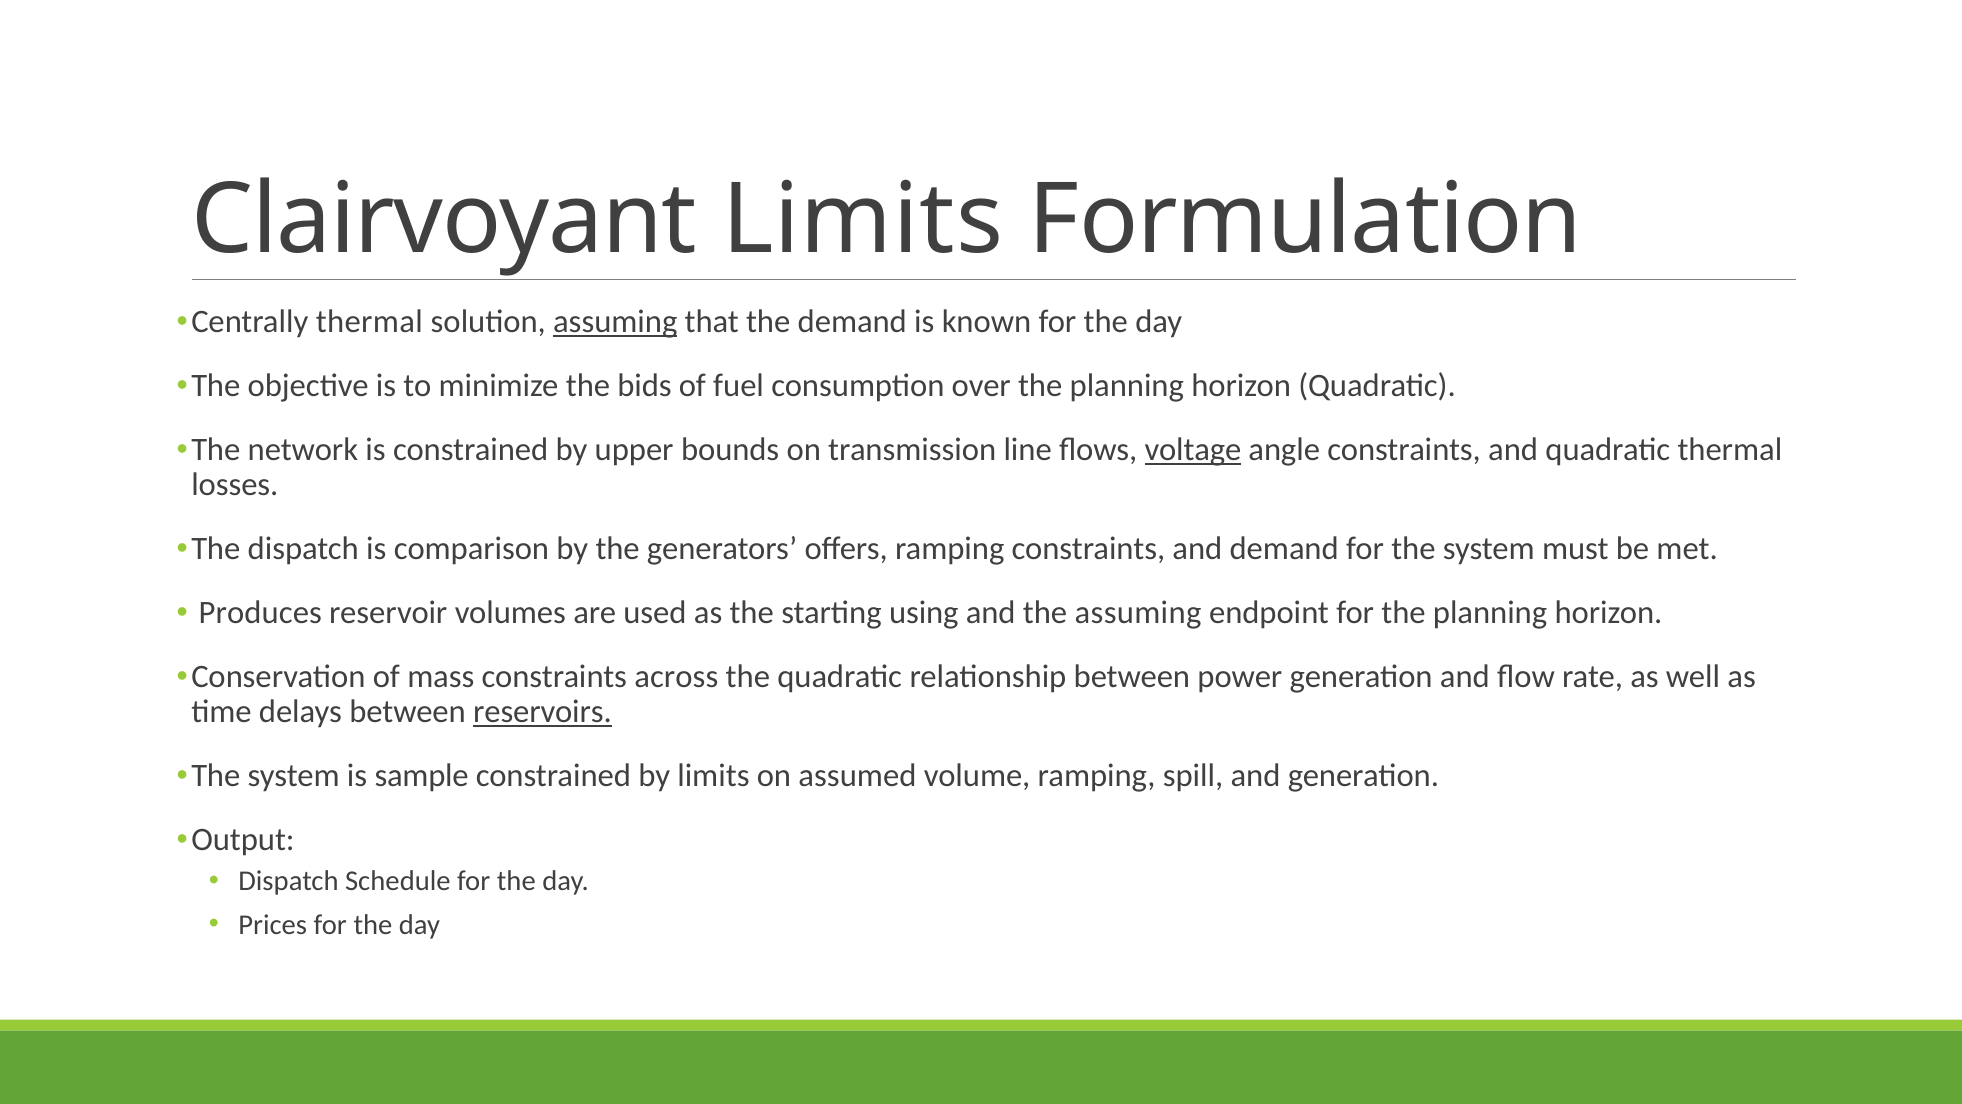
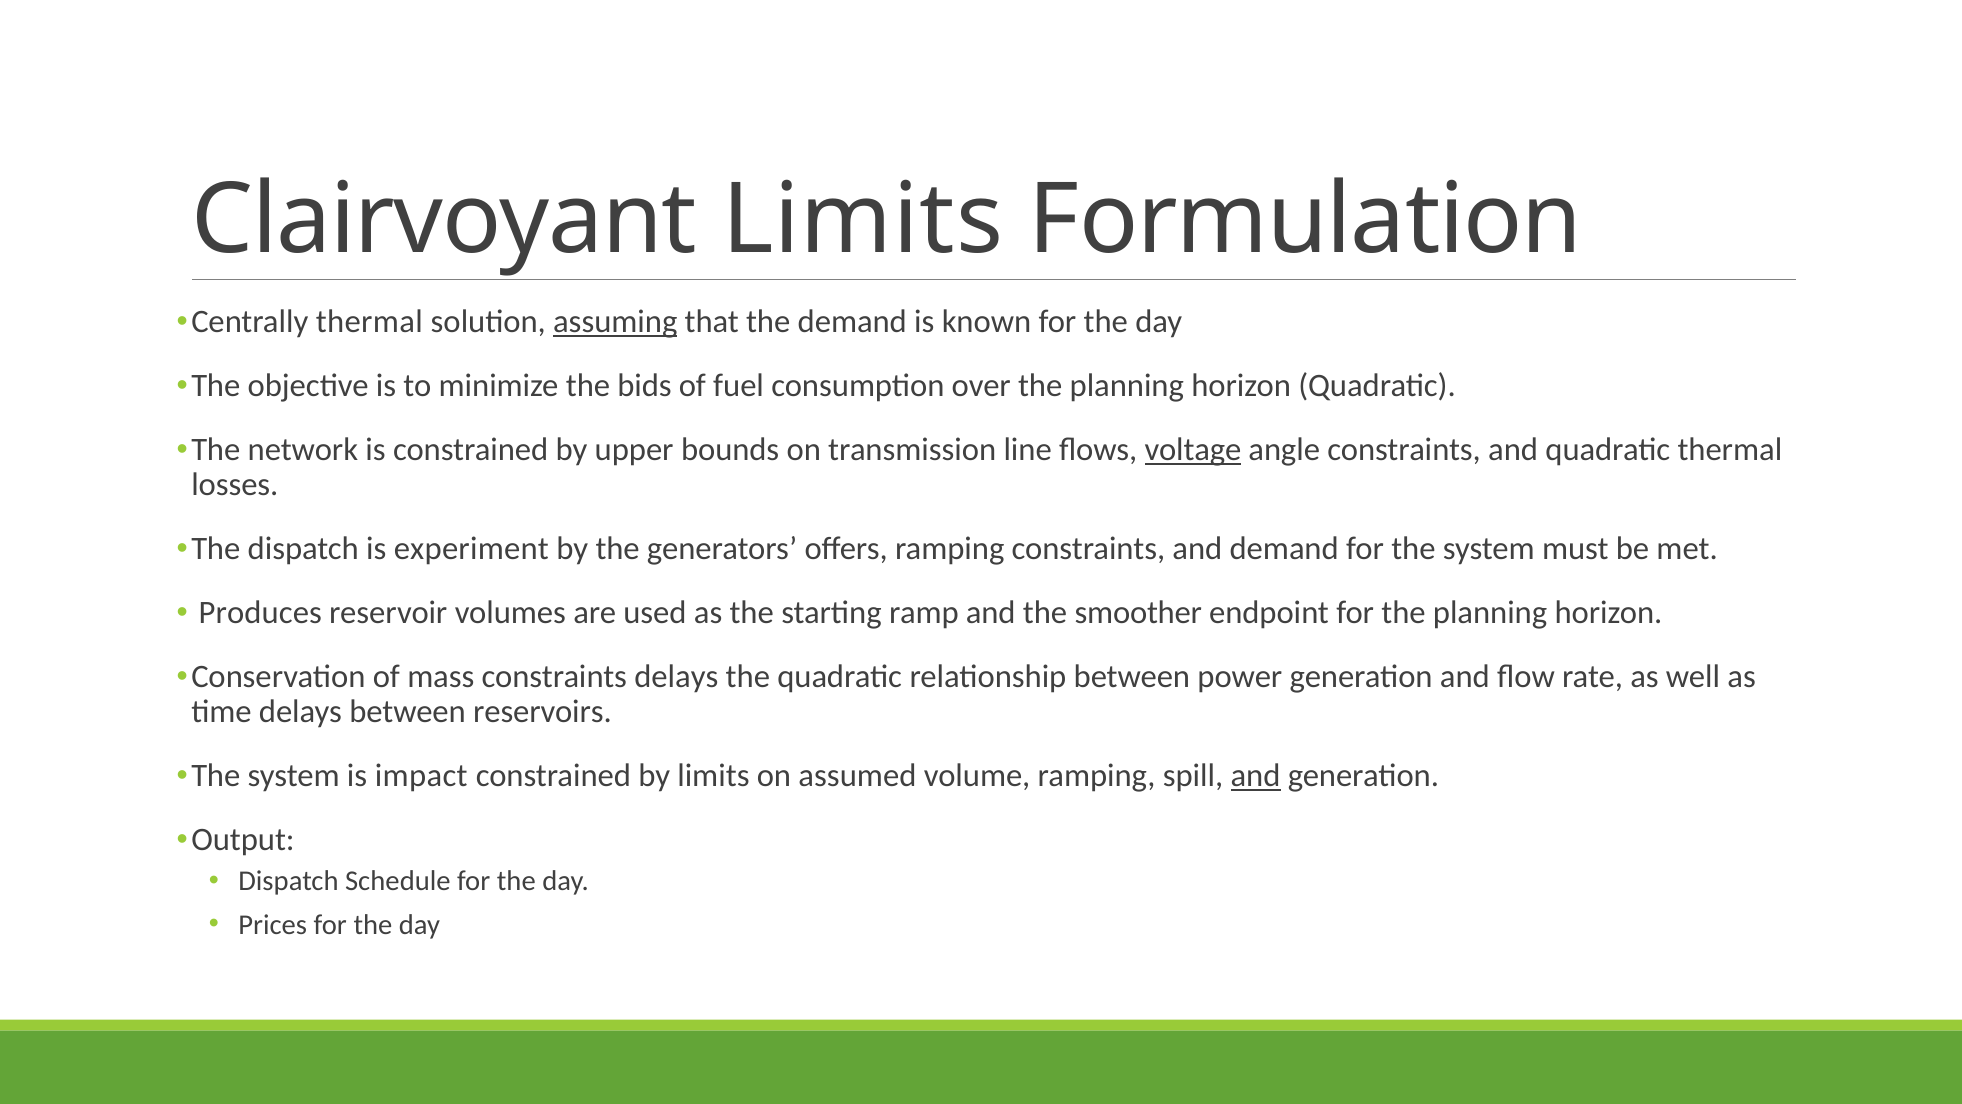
comparison: comparison -> experiment (471, 549)
using: using -> ramp (924, 613)
the assuming: assuming -> smoother (1138, 613)
constraints across: across -> delays (676, 677)
reservoirs underline: present -> none (542, 712)
sample: sample -> impact (421, 776)
and underline: none -> present (1256, 776)
